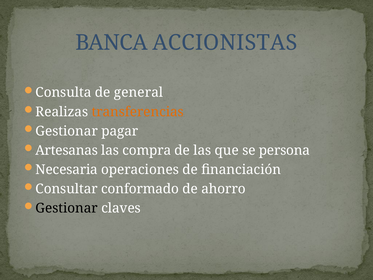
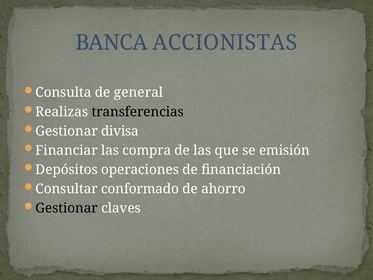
transferencias colour: orange -> black (138, 112)
pagar: pagar -> divisa (120, 131)
Artesanas: Artesanas -> Financiar (67, 150)
persona: persona -> emisión (284, 150)
Necesaria: Necesaria -> Depósitos (67, 170)
